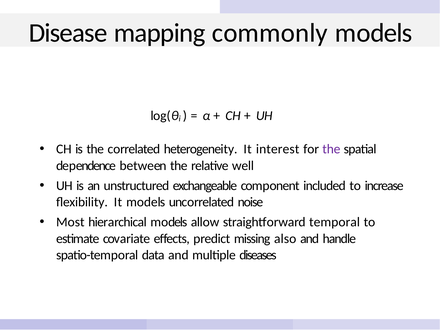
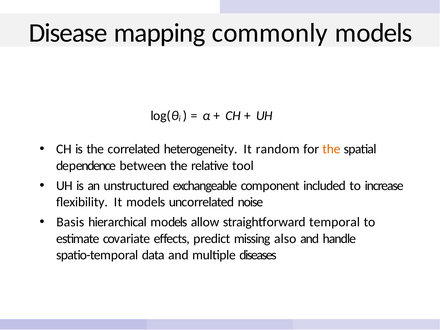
interest: interest -> random (278, 149)
the colour: purple -> orange (331, 149)
well: well -> tool (243, 166)
Most: Most -> Basis (70, 222)
